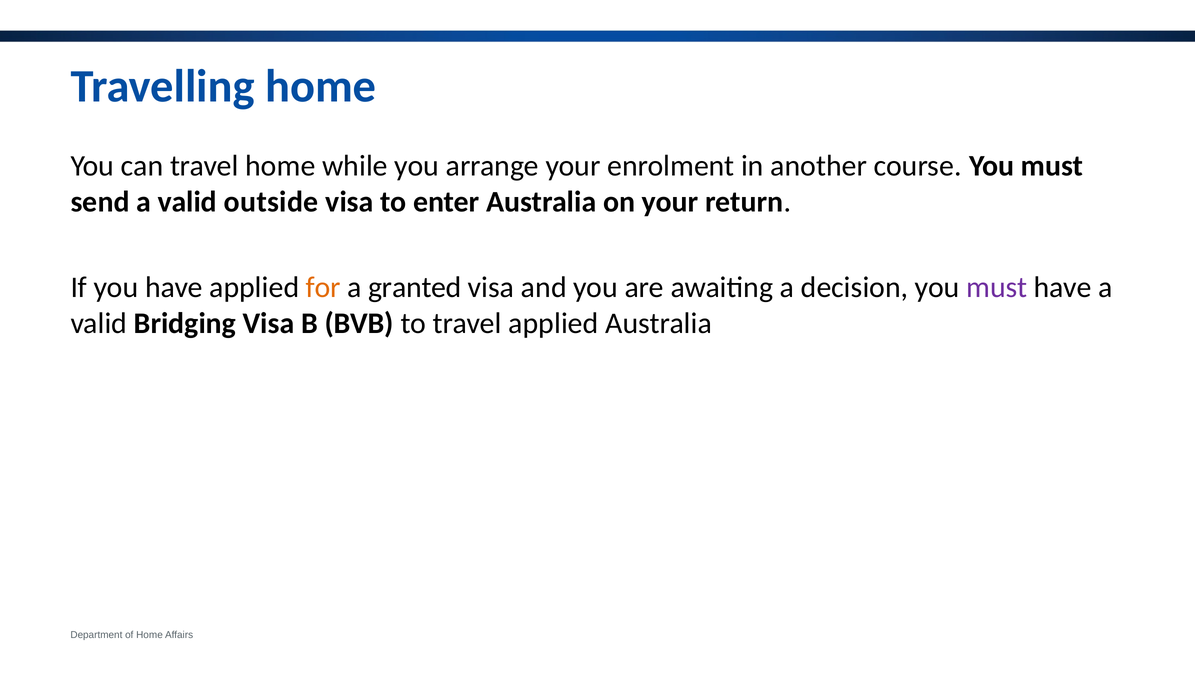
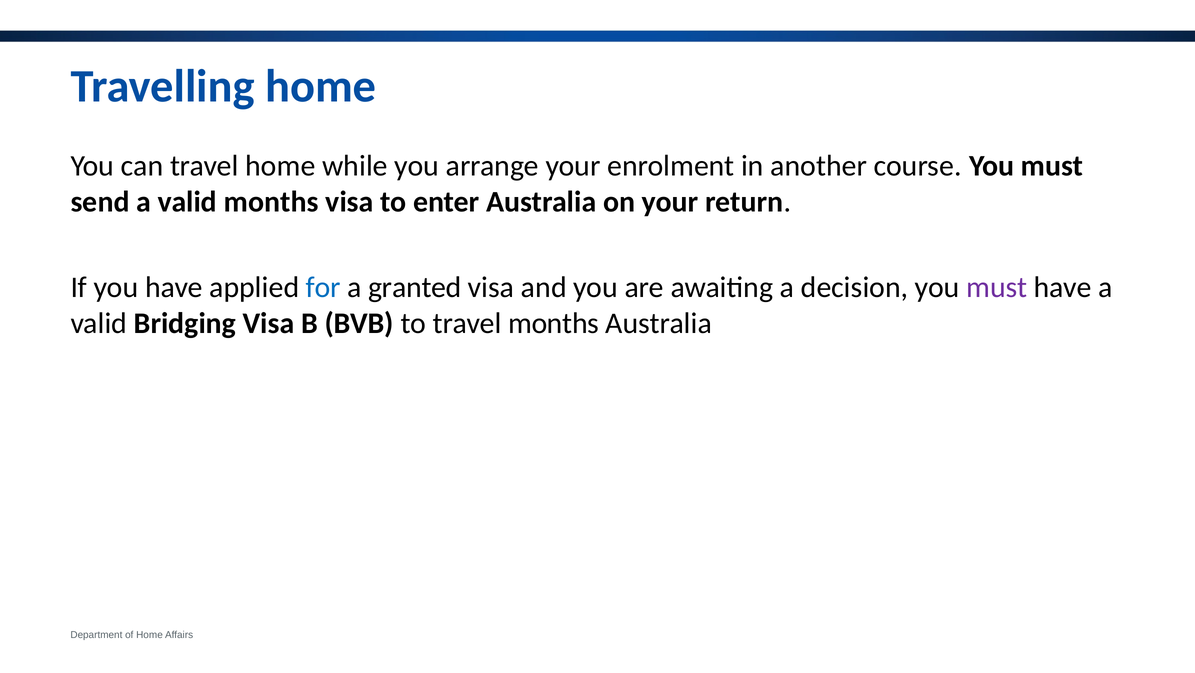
valid outside: outside -> months (271, 202)
for colour: orange -> blue (323, 287)
travel applied: applied -> months (554, 323)
